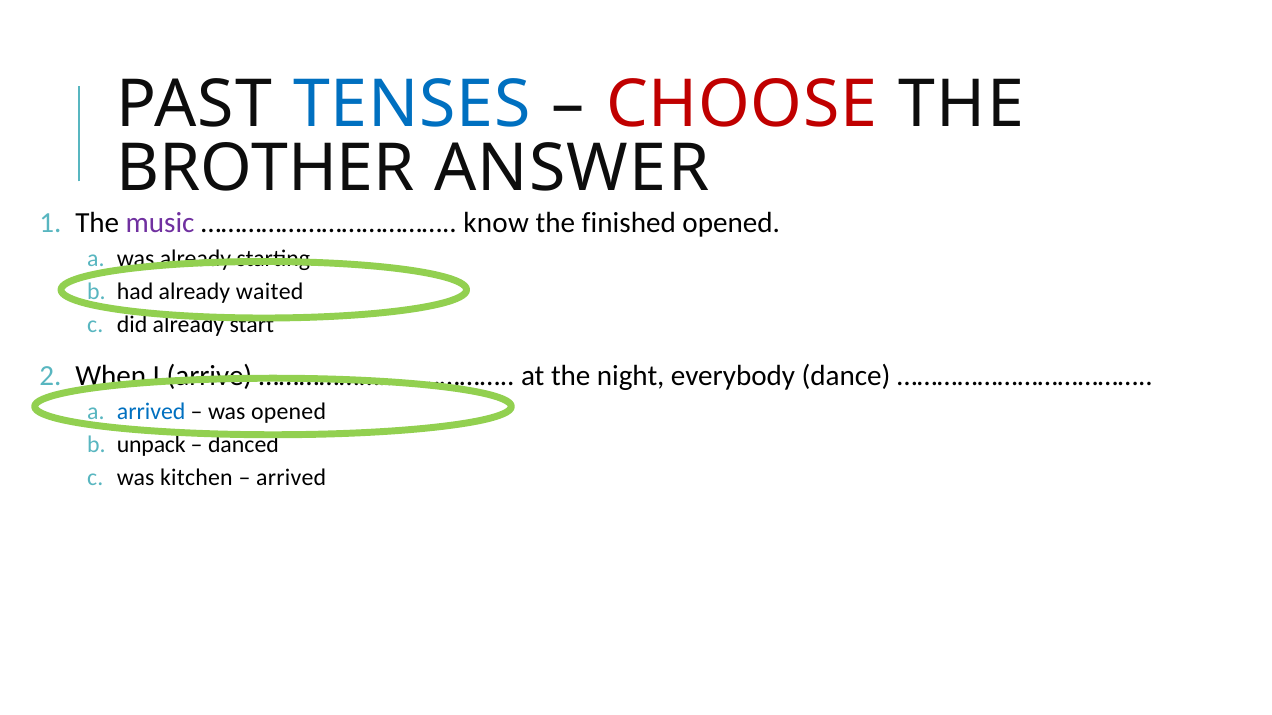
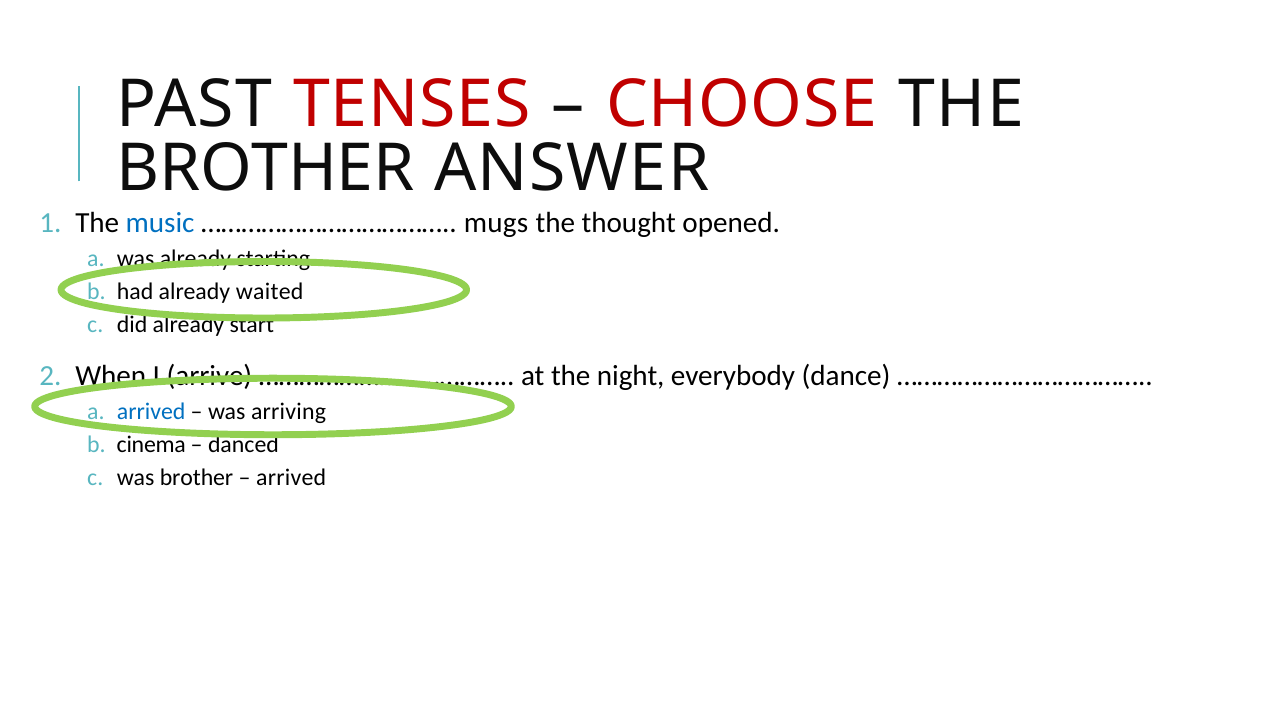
TENSES colour: blue -> red (412, 105)
music colour: purple -> blue (160, 223)
know: know -> mugs (496, 223)
finished: finished -> thought (629, 223)
was opened: opened -> arriving (289, 412)
unpack: unpack -> cinema (151, 445)
was kitchen: kitchen -> brother (197, 478)
